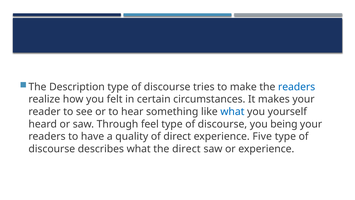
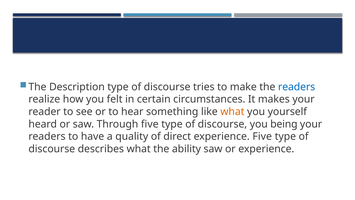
what colour: blue -> orange (232, 112)
Through feel: feel -> five (150, 124)
the direct: direct -> ability (186, 149)
